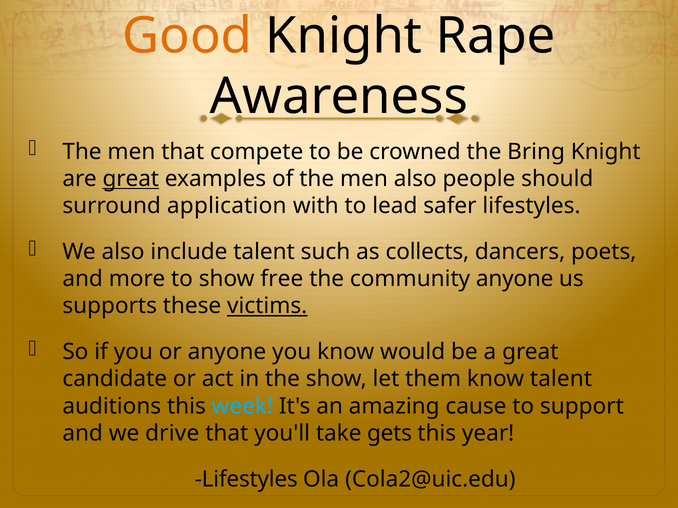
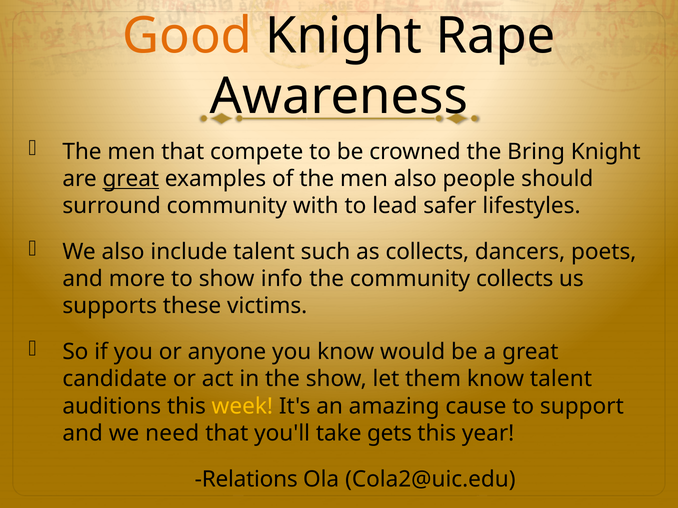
surround application: application -> community (227, 206)
free: free -> info (282, 279)
community anyone: anyone -> collects (515, 279)
victims underline: present -> none (267, 306)
week colour: light blue -> yellow (242, 406)
drive: drive -> need (172, 434)
Lifestyles: Lifestyles -> Relations (246, 480)
